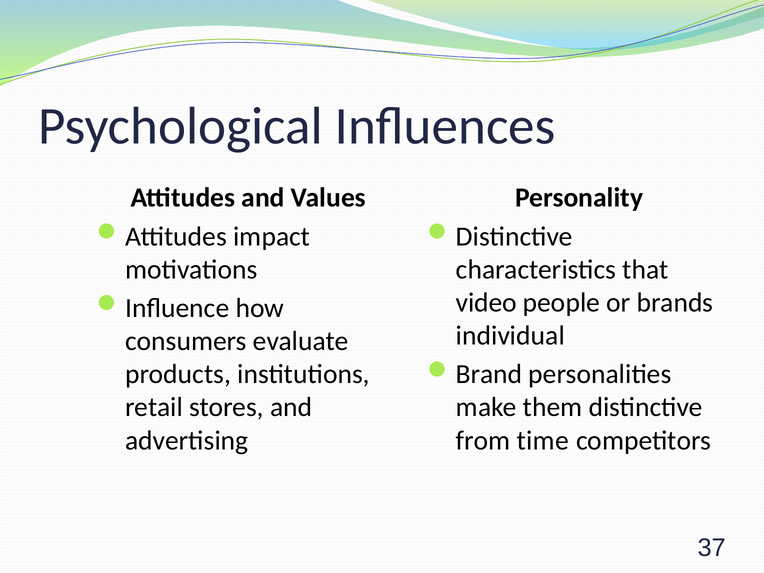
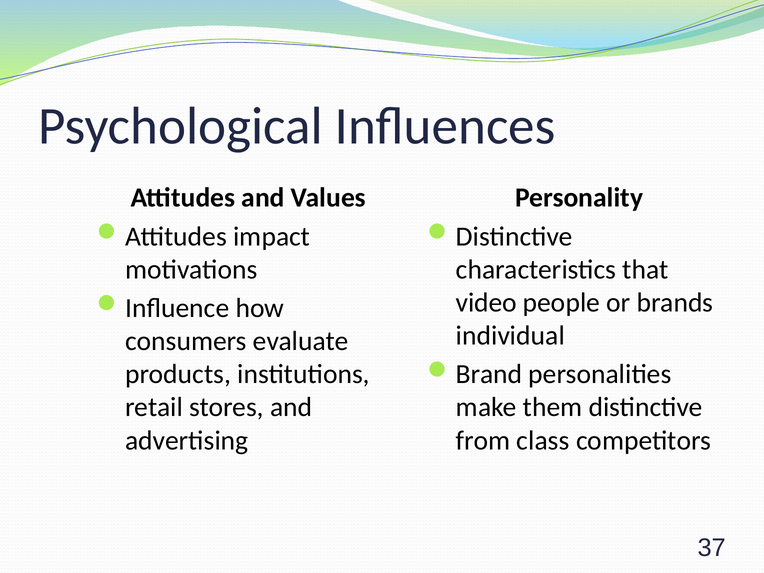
time: time -> class (543, 440)
